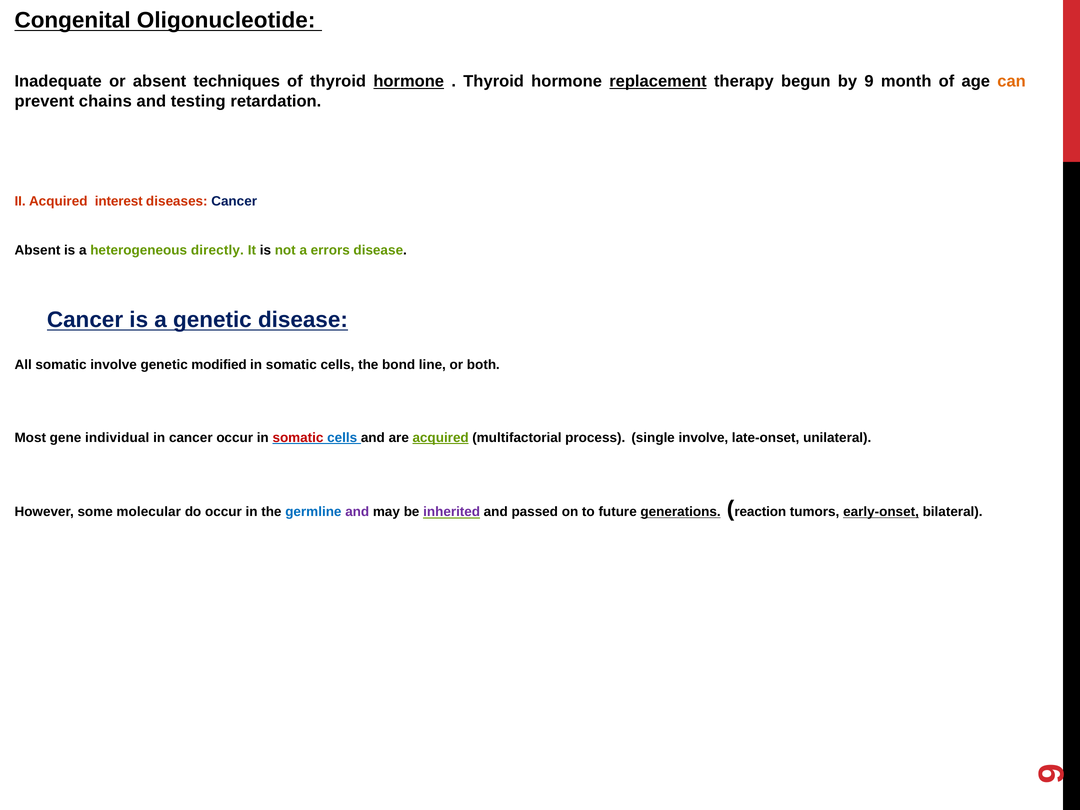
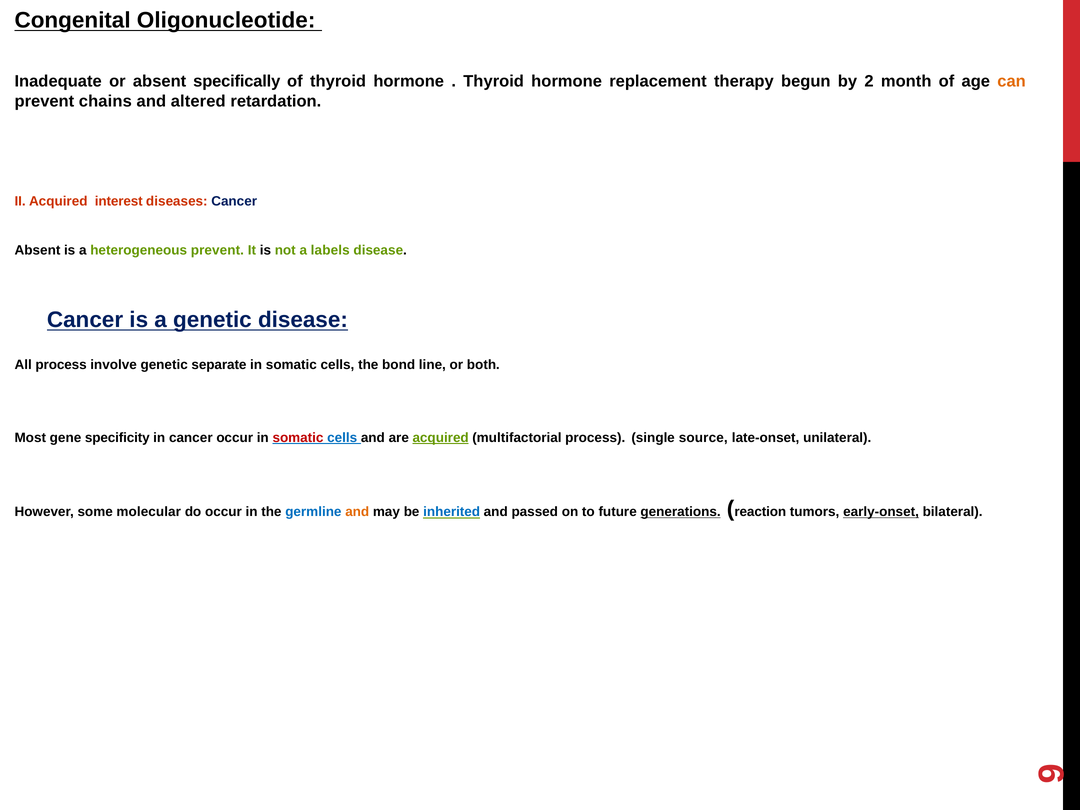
techniques: techniques -> specifically (237, 81)
hormone underline: present -> none (409, 81)
replacement underline: present -> none (658, 81)
by 9: 9 -> 2 (869, 81)
testing: testing -> altered (198, 101)
heterogeneous directly: directly -> prevent (217, 250)
errors: errors -> labels (330, 250)
All somatic: somatic -> process (61, 365)
modified: modified -> separate (219, 365)
individual: individual -> specificity (117, 438)
single involve: involve -> source (703, 438)
and colour: purple -> orange (357, 512)
inherited colour: purple -> blue (452, 512)
